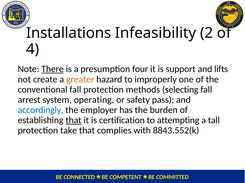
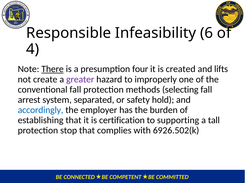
Installations: Installations -> Responsible (69, 33)
2: 2 -> 6 (207, 33)
support: support -> created (181, 69)
greater colour: orange -> purple (80, 80)
operating: operating -> separated (94, 100)
pass: pass -> hold (163, 100)
that underline: present -> none (74, 121)
attempting: attempting -> supporting (178, 121)
take: take -> stop (69, 131)
8843.552(k: 8843.552(k -> 6926.502(k (176, 131)
